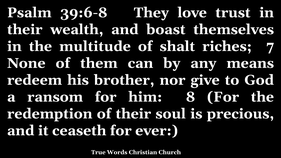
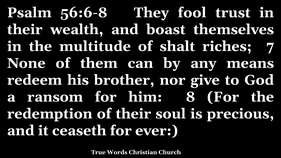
39:6-8: 39:6-8 -> 56:6-8 (84, 13)
love: love -> fool (192, 13)
